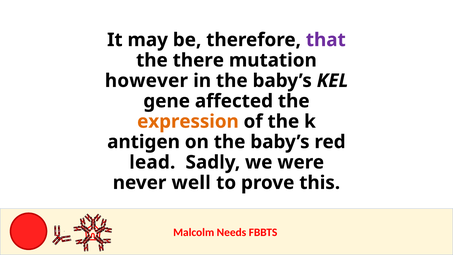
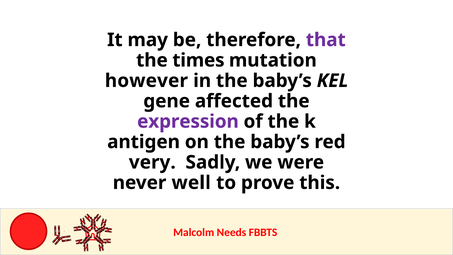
there: there -> times (198, 60)
expression colour: orange -> purple (188, 121)
lead: lead -> very (152, 162)
